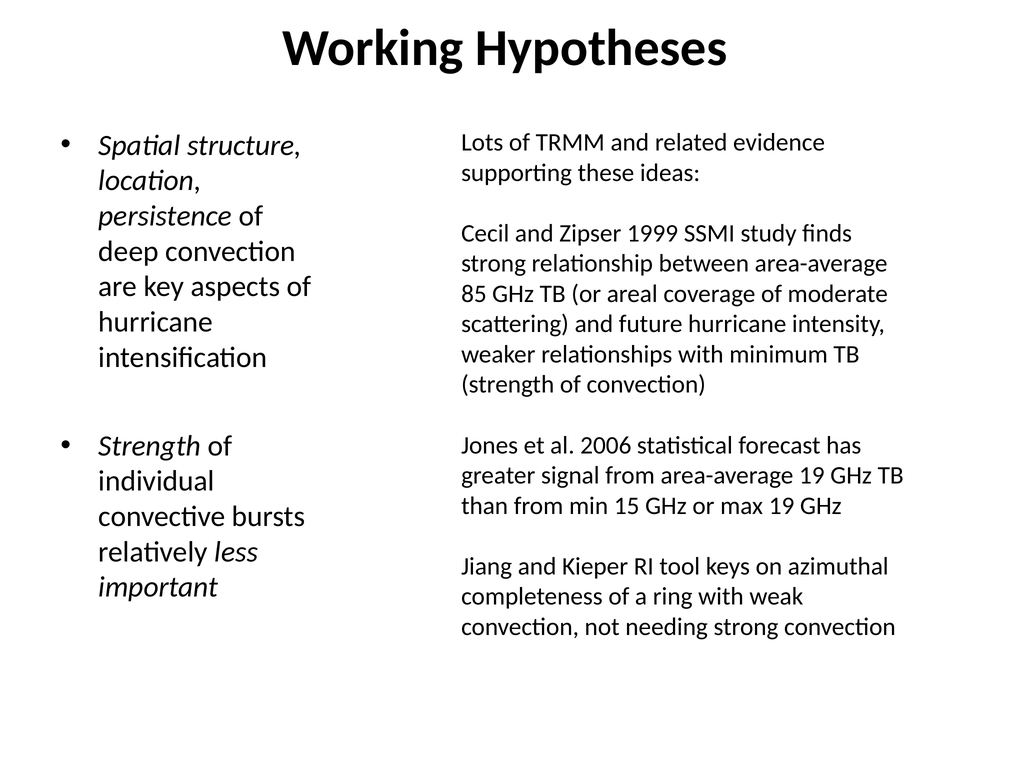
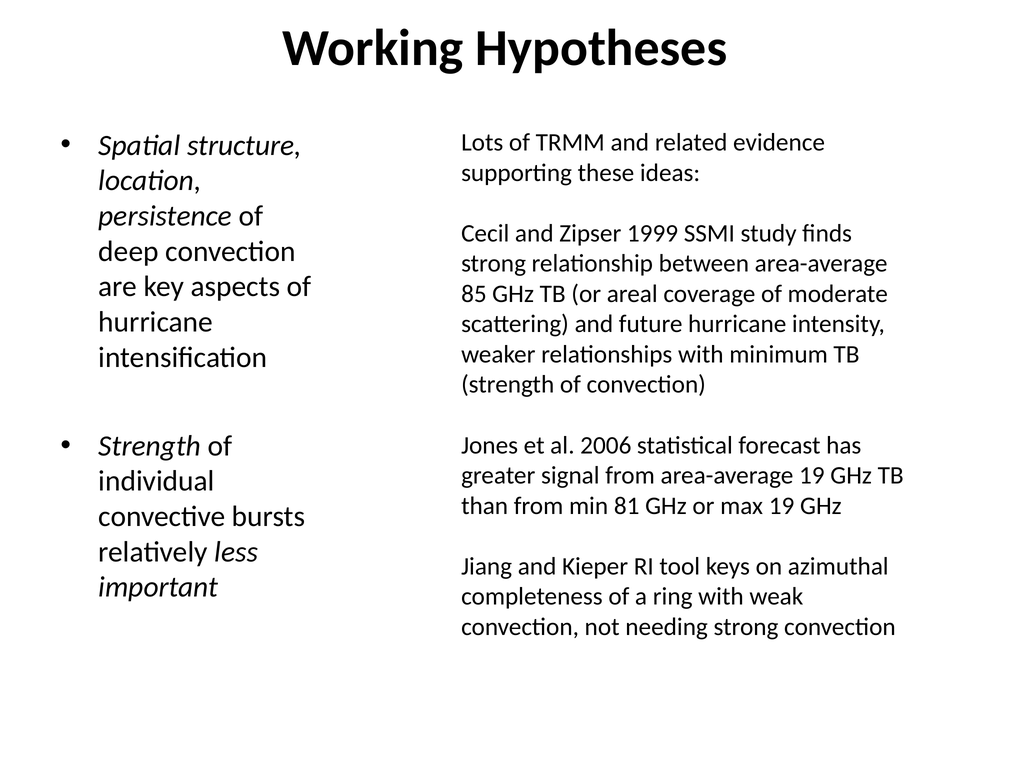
15: 15 -> 81 (627, 506)
